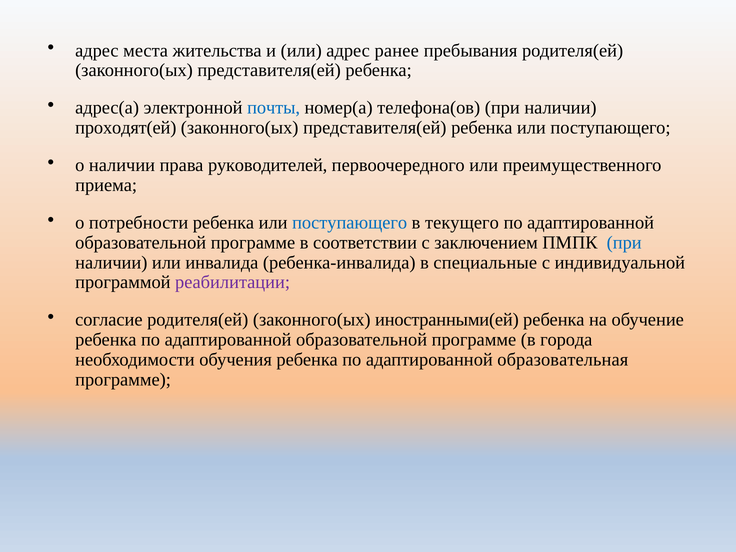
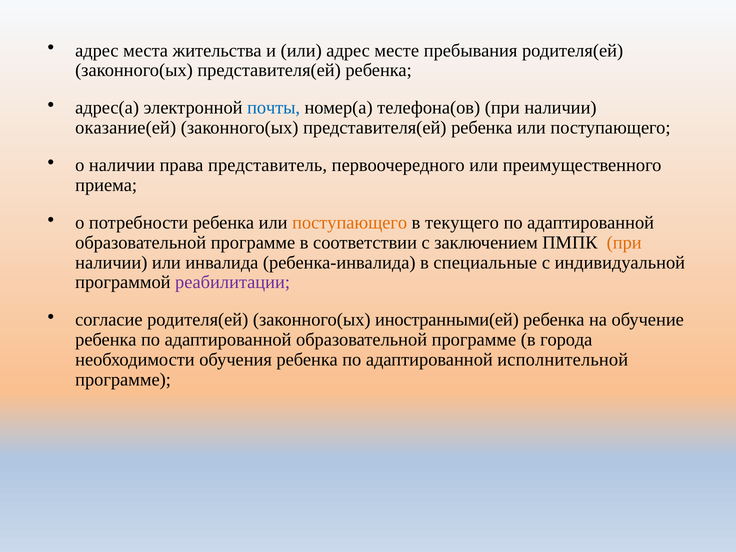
ранее: ранее -> месте (397, 51)
проходят(ей: проходят(ей -> оказание(ей (126, 128)
руководителей: руководителей -> представитель (268, 165)
поступающего colour: blue -> orange (350, 223)
при colour: blue -> orange (624, 243)
образовательная: образовательная -> исполнительной (563, 360)
